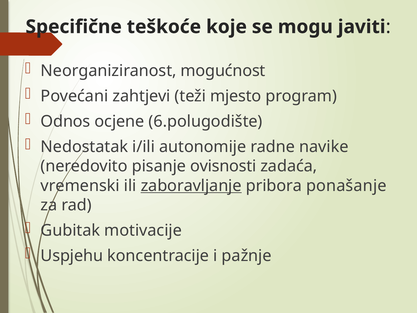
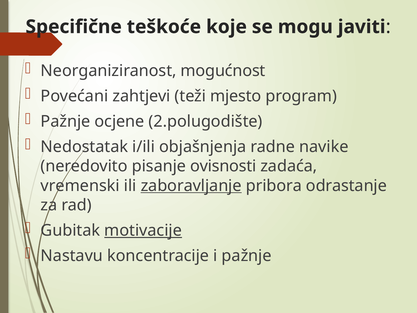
Odnos: Odnos -> Pažnje (65, 121)
6.polugodište: 6.polugodište -> 2.polugodište (206, 121)
autonomije: autonomije -> objašnjenja (203, 147)
ponašanje: ponašanje -> odrastanje (346, 186)
motivacije underline: none -> present (143, 230)
Uspjehu: Uspjehu -> Nastavu (72, 256)
